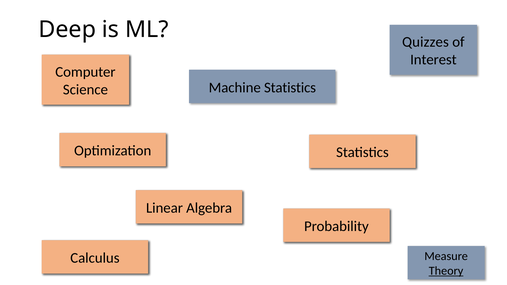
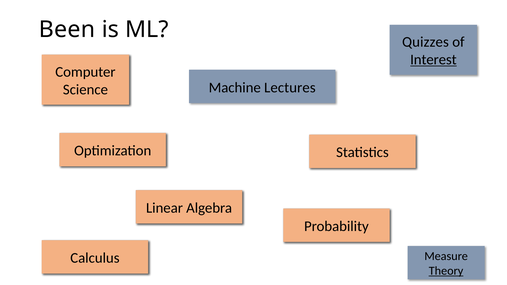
Deep: Deep -> Been (67, 29)
Interest underline: none -> present (433, 60)
Machine Statistics: Statistics -> Lectures (290, 88)
